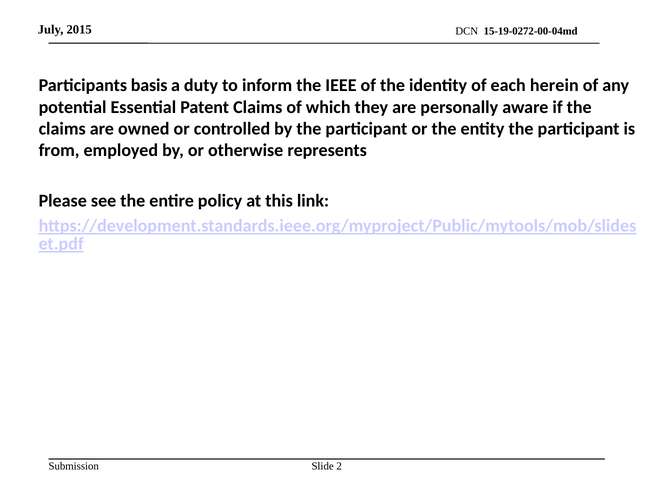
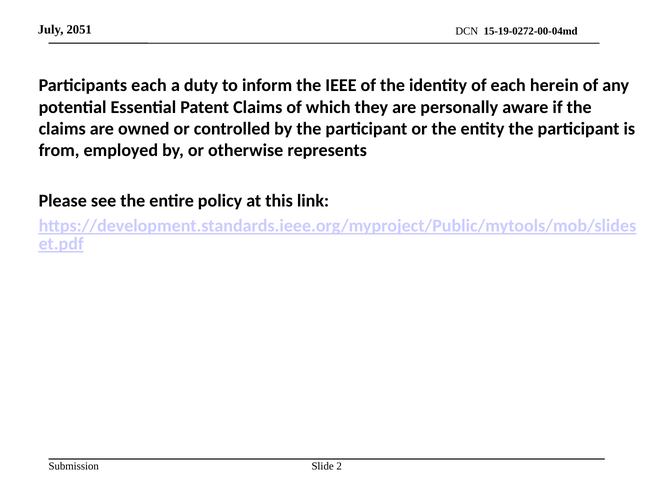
2015: 2015 -> 2051 (79, 29)
Participants basis: basis -> each (149, 86)
